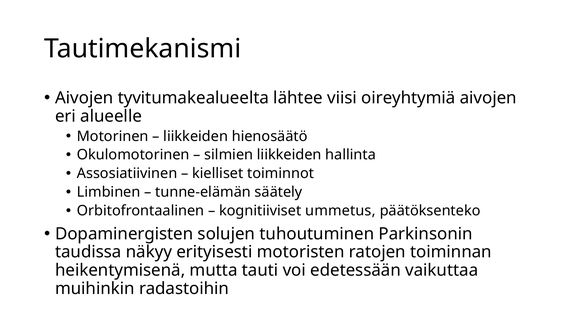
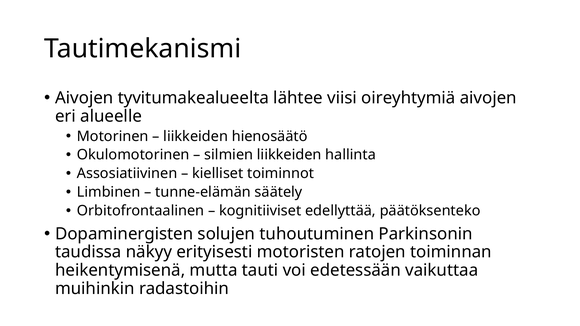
ummetus: ummetus -> edellyttää (340, 211)
